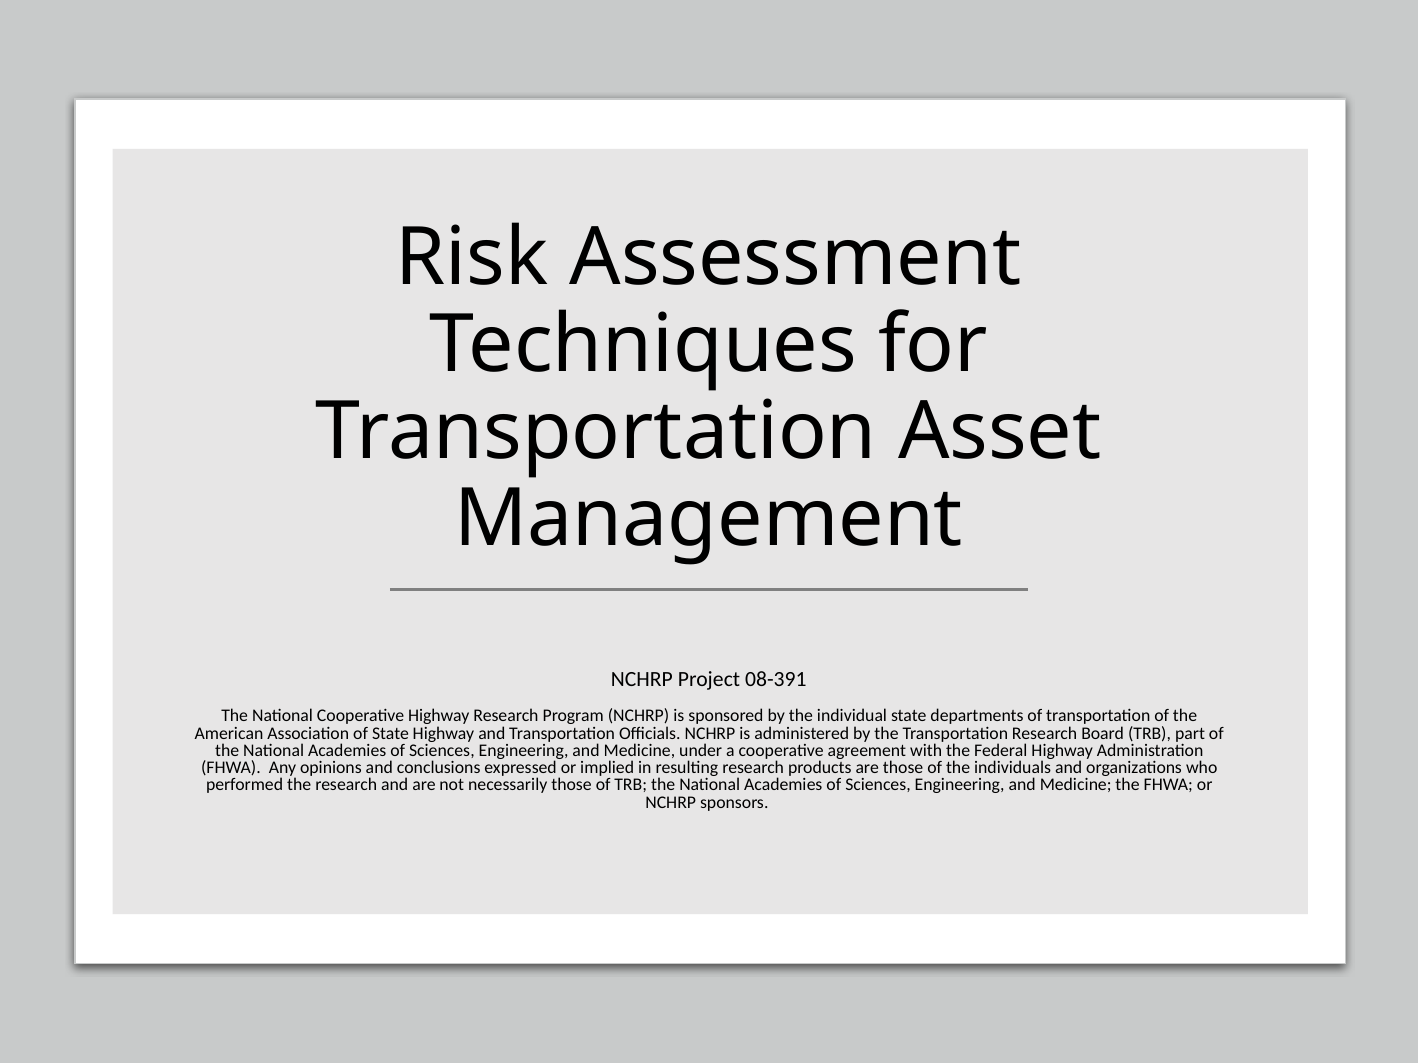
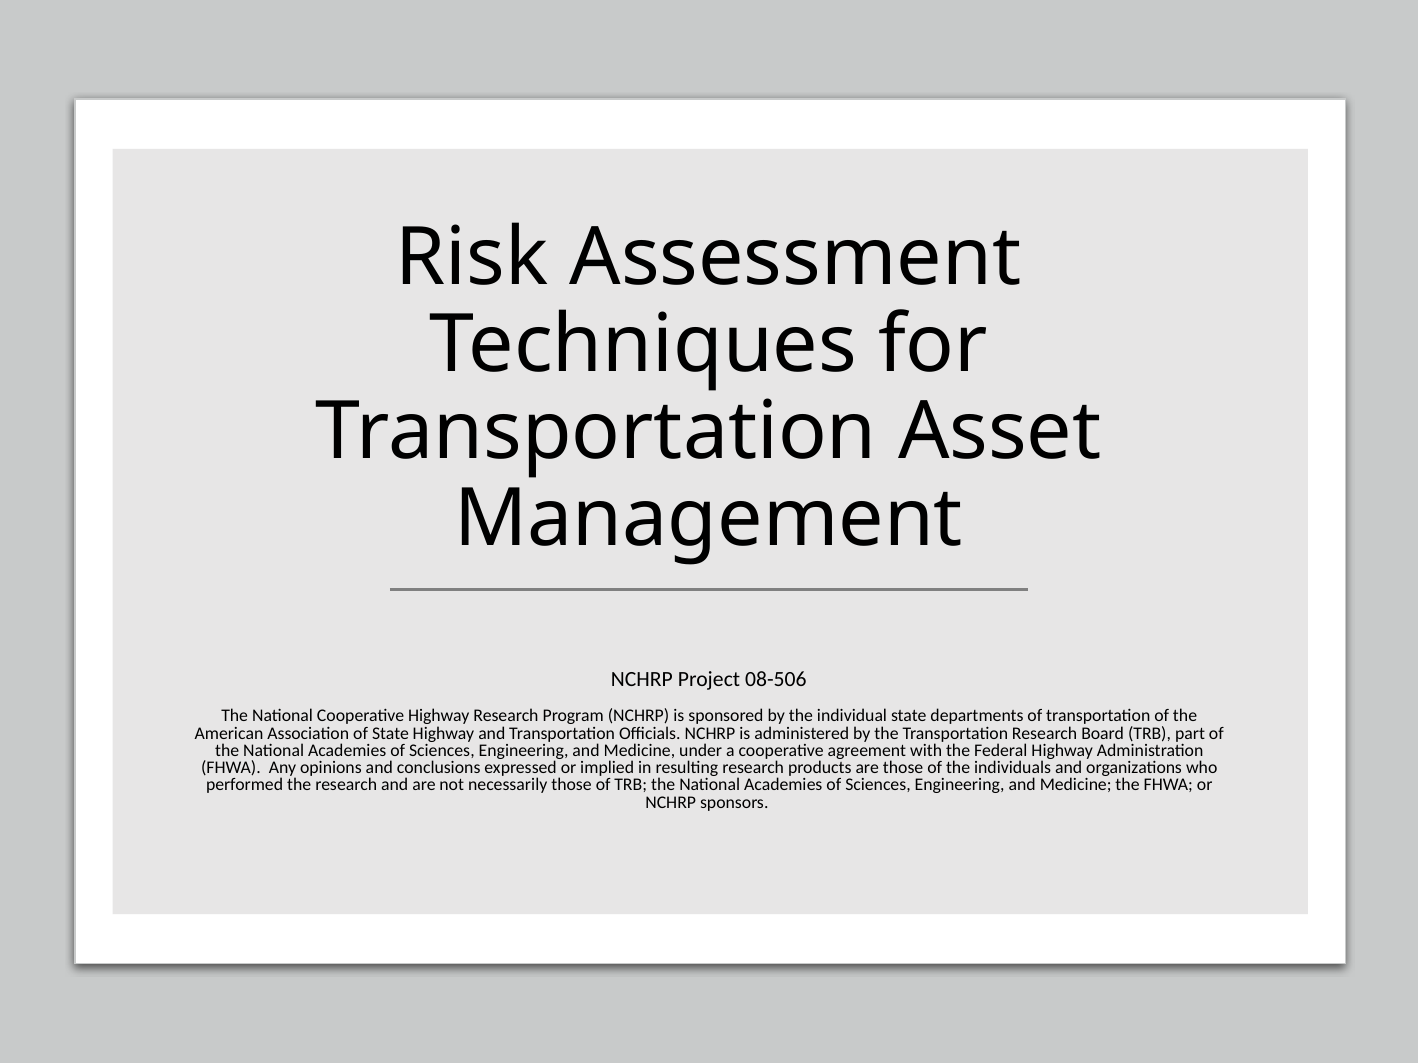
08-391: 08-391 -> 08-506 (776, 679)
